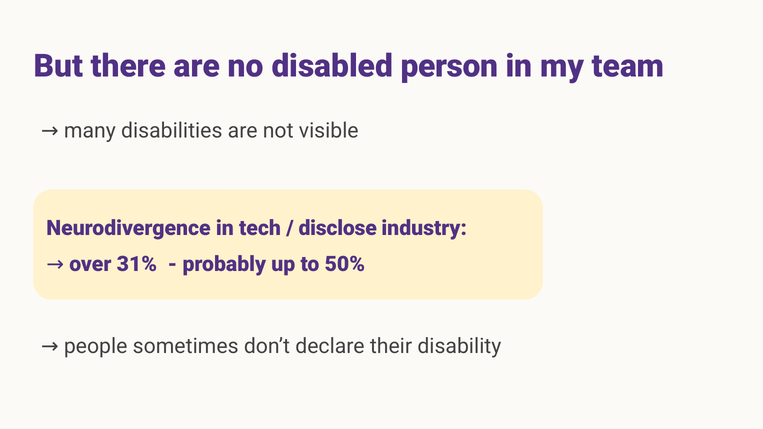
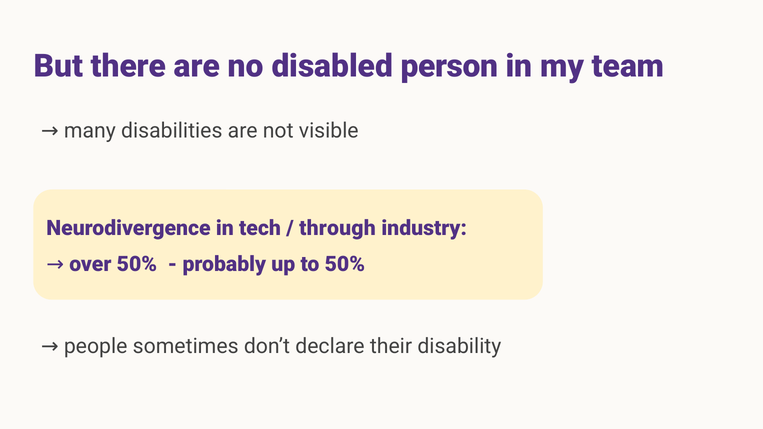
disclose: disclose -> through (337, 228)
31%: 31% -> 50% (137, 264)
